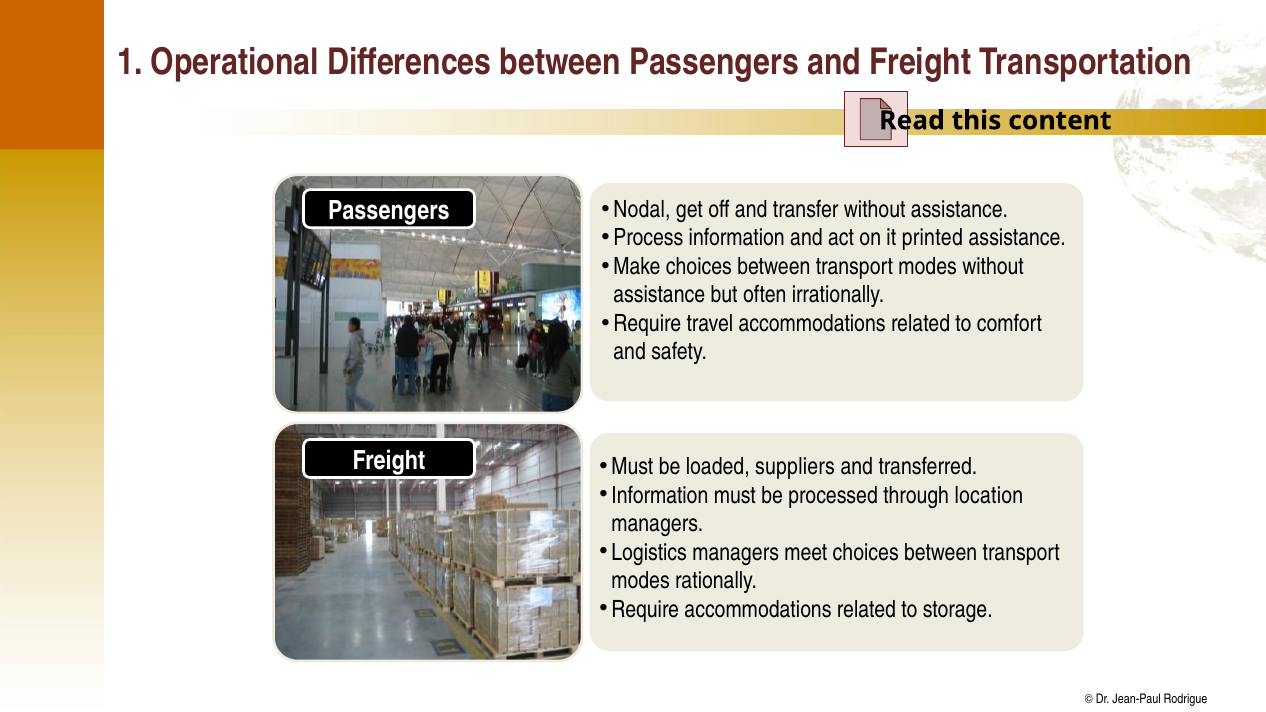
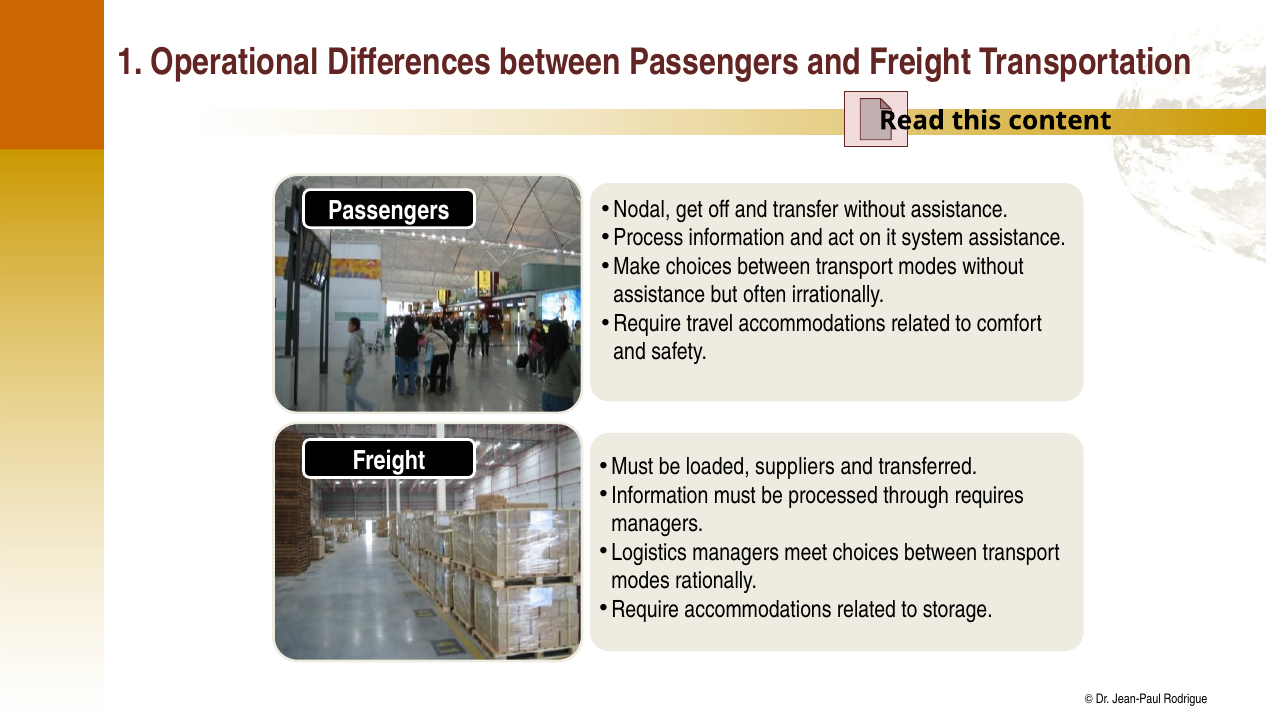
printed: printed -> system (932, 238)
location: location -> requires (989, 496)
